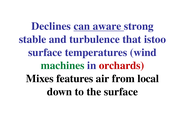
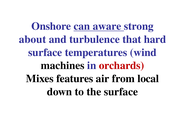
Declines: Declines -> Onshore (51, 26)
stable: stable -> about (33, 39)
istoo: istoo -> hard (155, 39)
machines colour: green -> black (63, 66)
